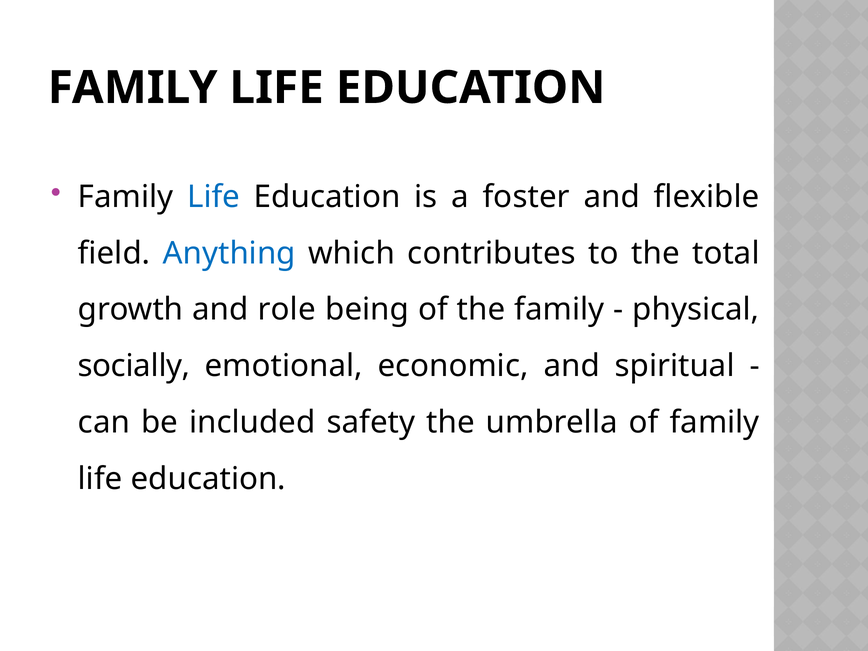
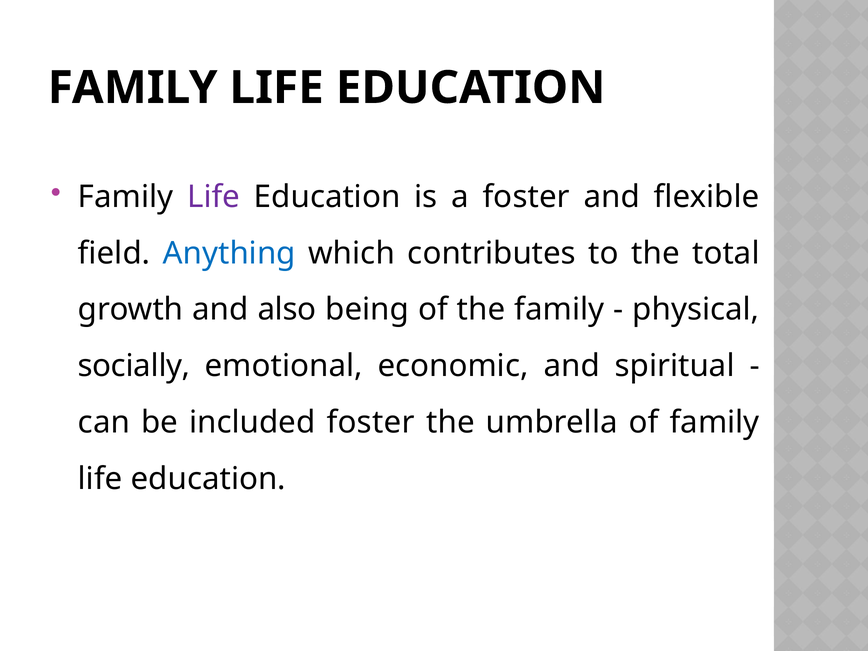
Life colour: blue -> purple (214, 197)
role: role -> also (287, 310)
included safety: safety -> foster (371, 422)
